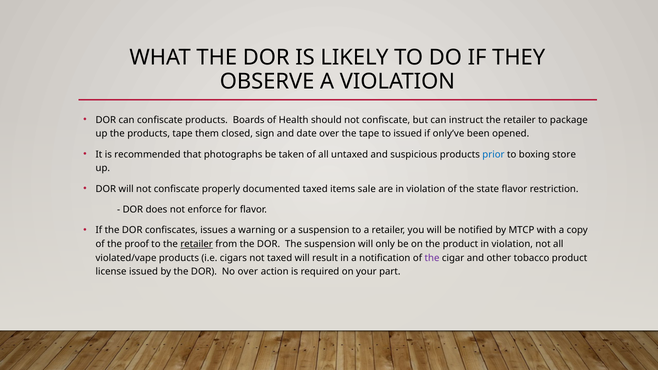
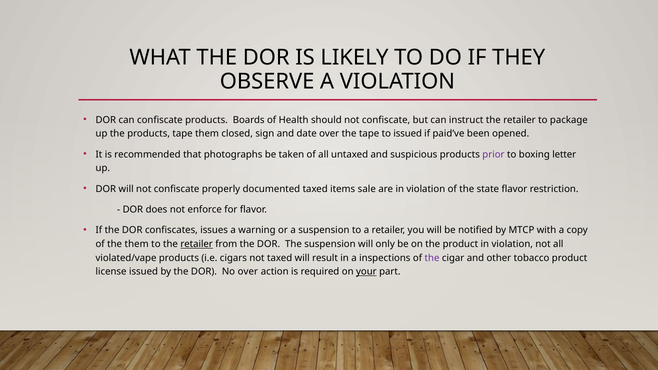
only’ve: only’ve -> paid’ve (448, 134)
prior colour: blue -> purple (493, 154)
store: store -> letter (564, 154)
the proof: proof -> them (137, 244)
notification: notification -> inspections (385, 258)
your underline: none -> present (366, 272)
